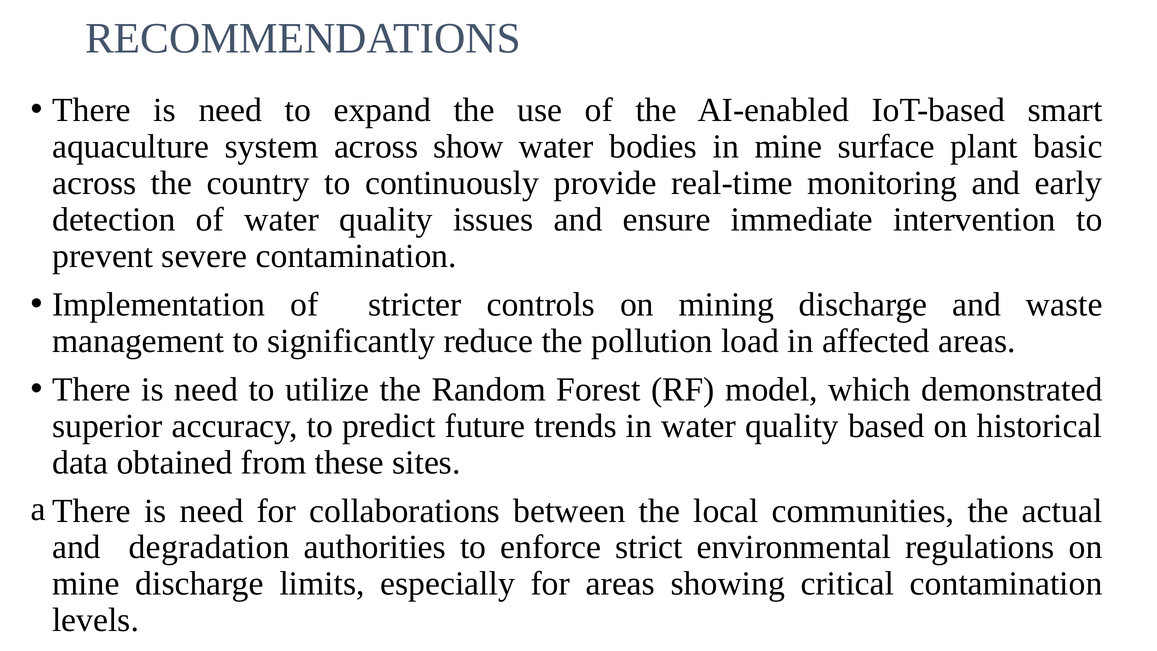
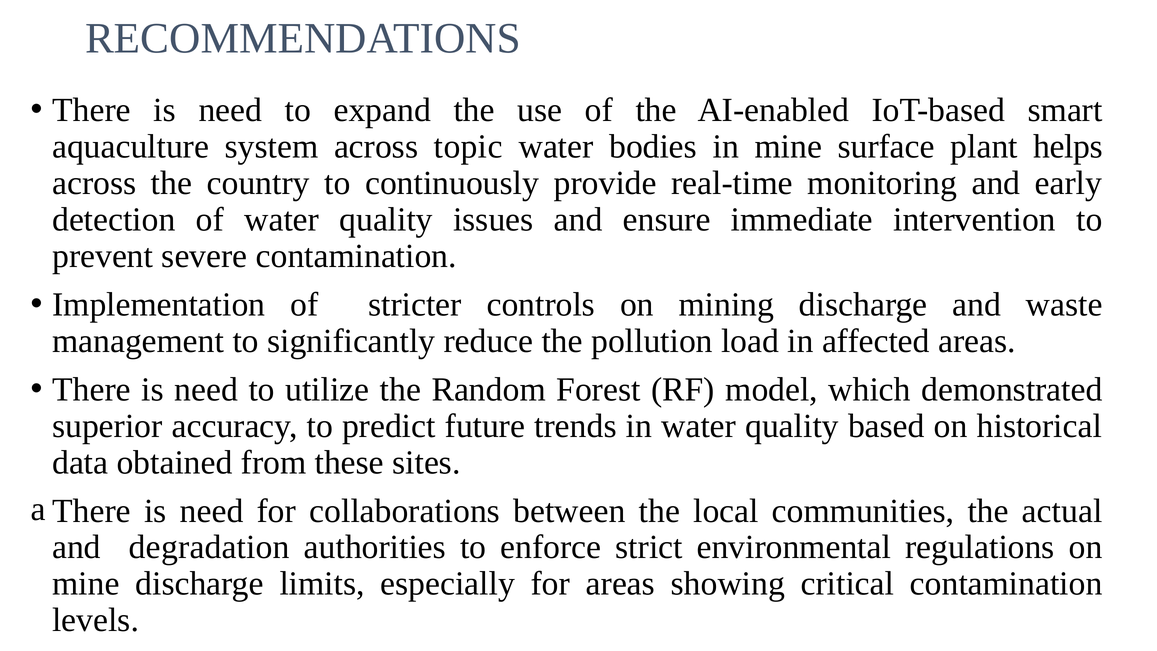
show: show -> topic (468, 146)
basic: basic -> helps (1068, 146)
